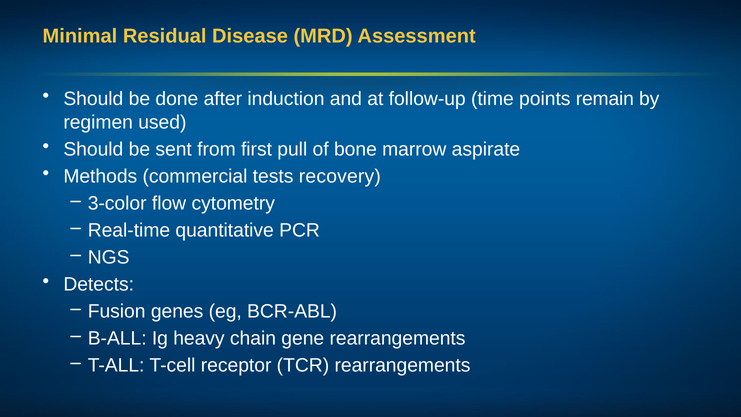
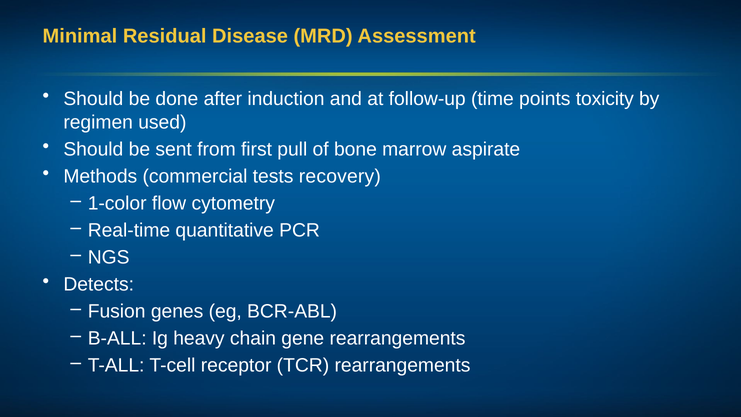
remain: remain -> toxicity (605, 99)
3-color: 3-color -> 1-color (117, 203)
